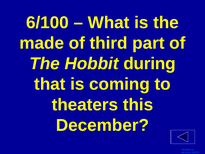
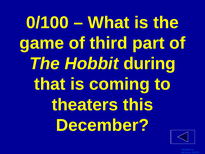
6/100: 6/100 -> 0/100 (47, 23)
made: made -> game (42, 43)
